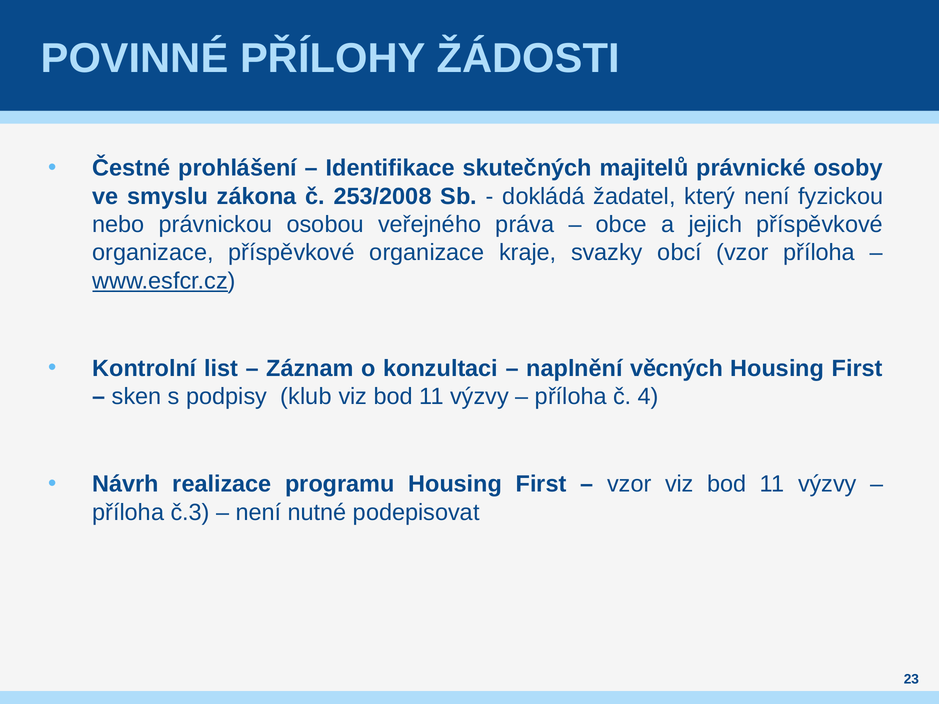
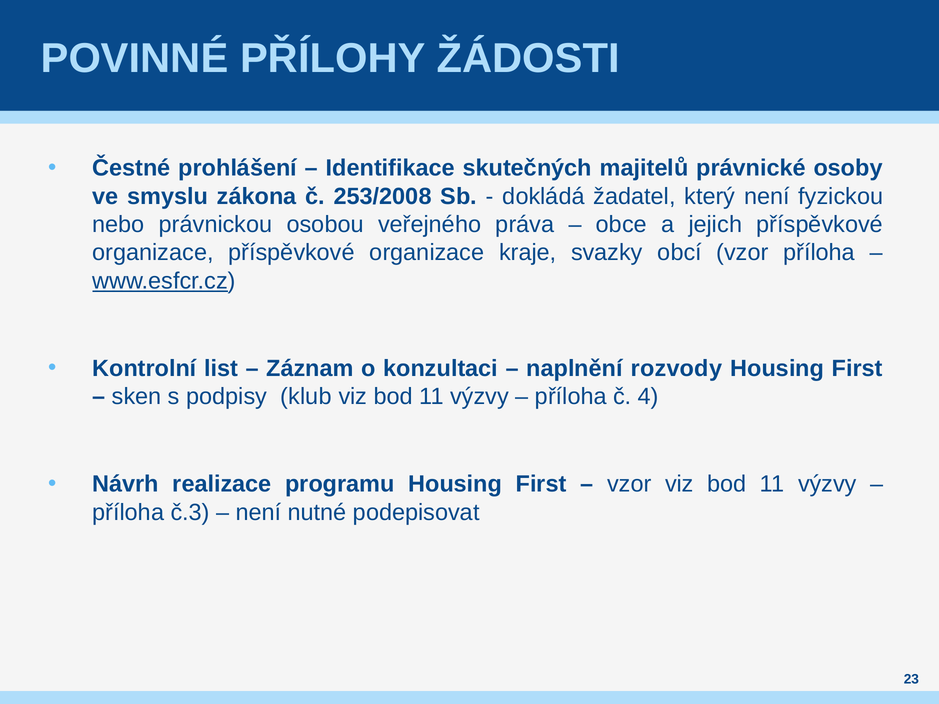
věcných: věcných -> rozvody (676, 369)
